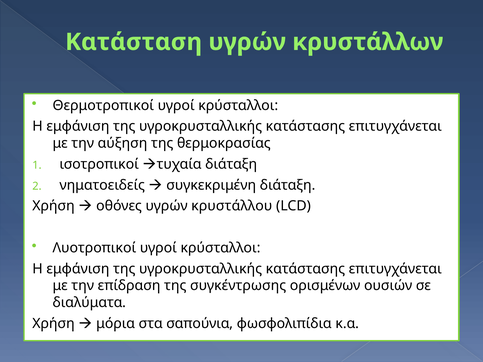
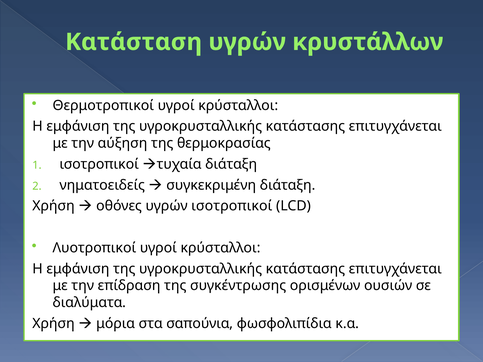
υγρών κρυστάλλου: κρυστάλλου -> ισοτροπικοί (232, 206)
